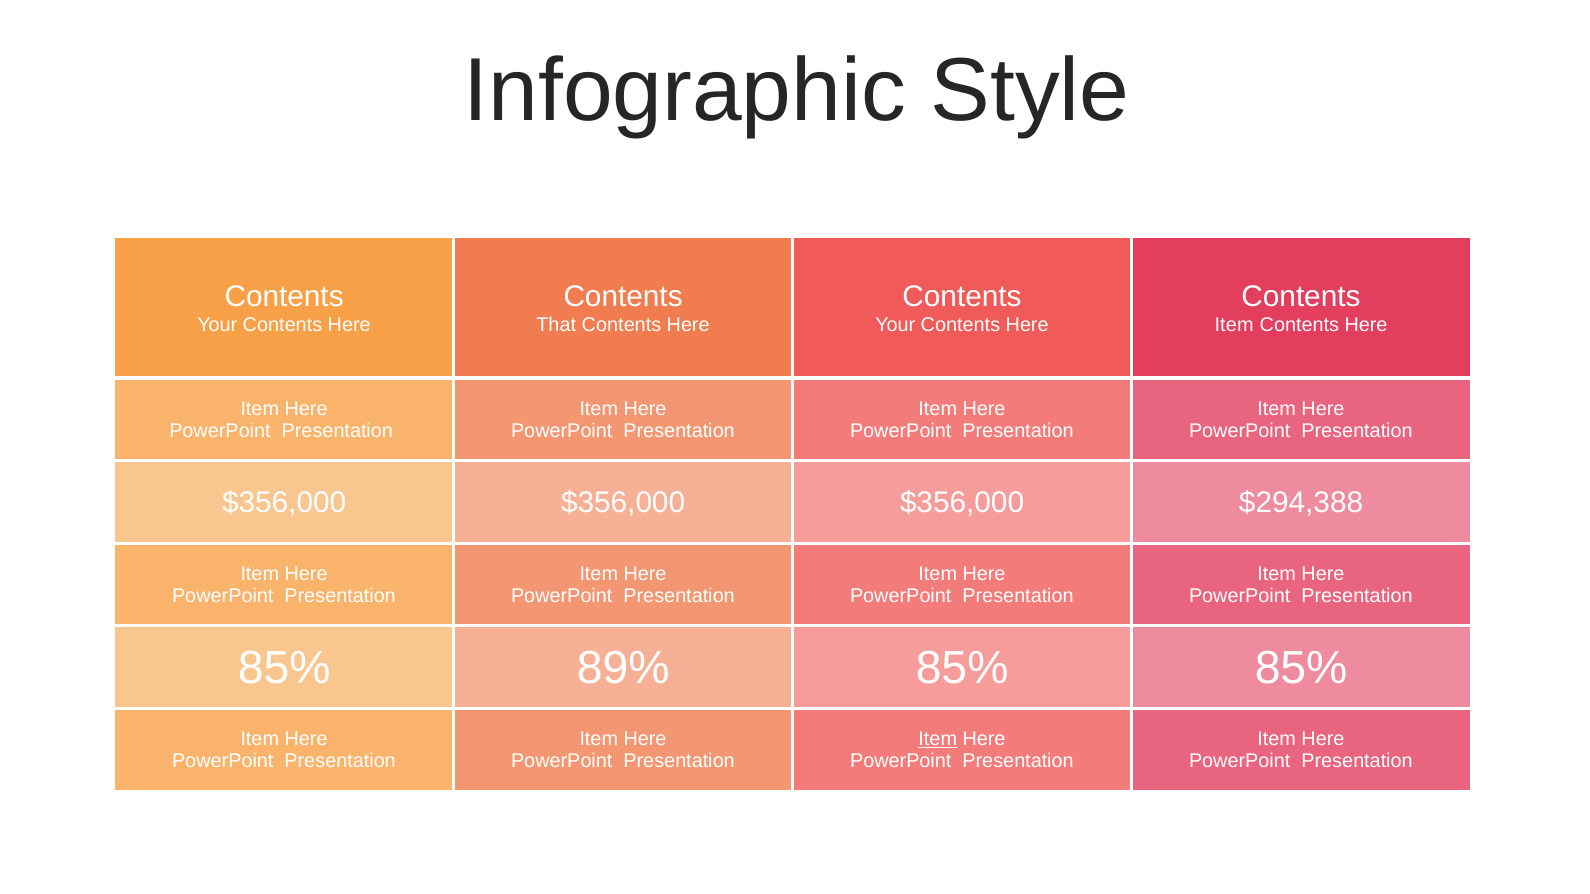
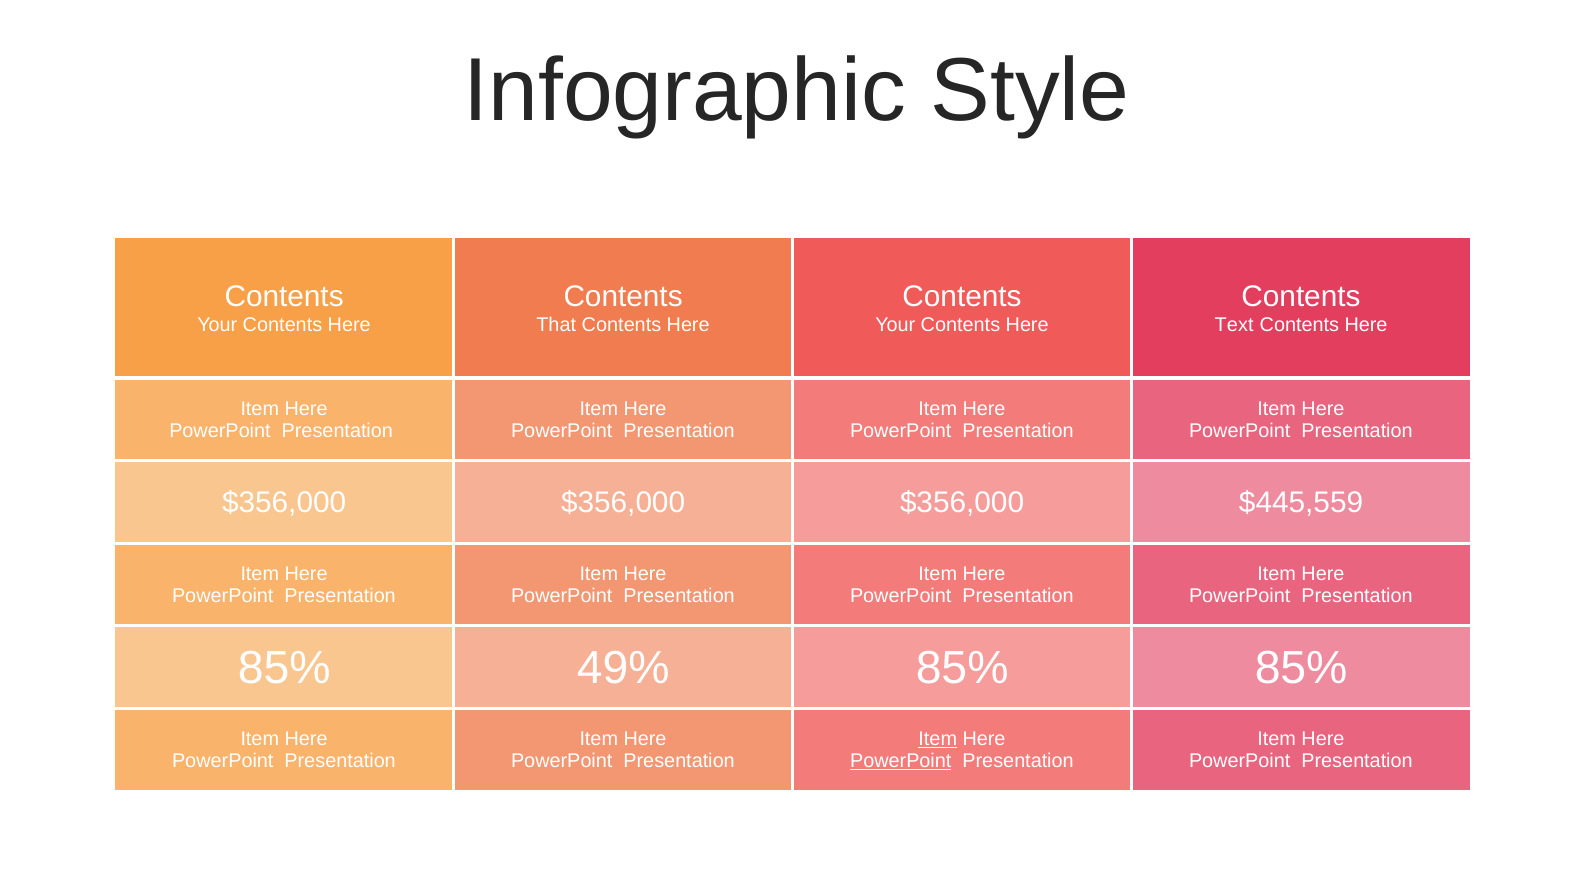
Item: Item -> Text (1234, 325)
$294,388: $294,388 -> $445,559 (1301, 503)
89%: 89% -> 49% (623, 668)
PowerPoint underline: none -> present (901, 761)
